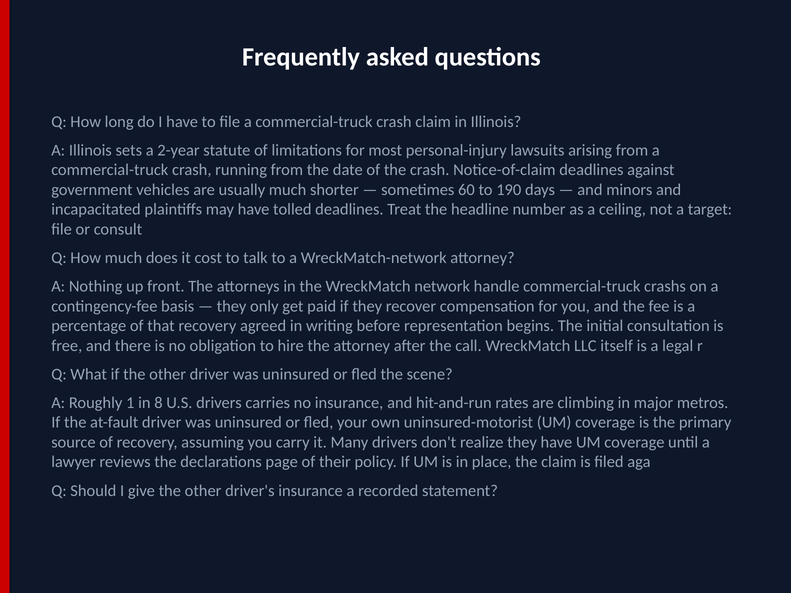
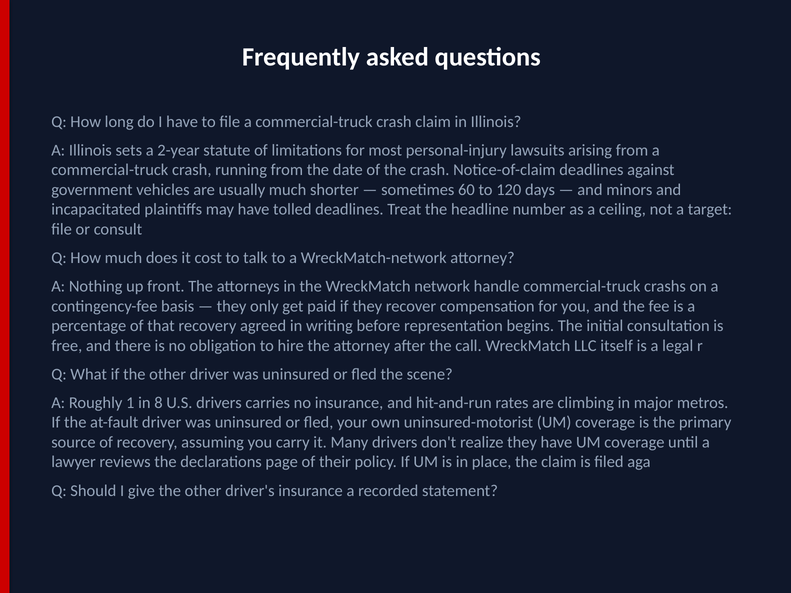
190: 190 -> 120 (509, 190)
